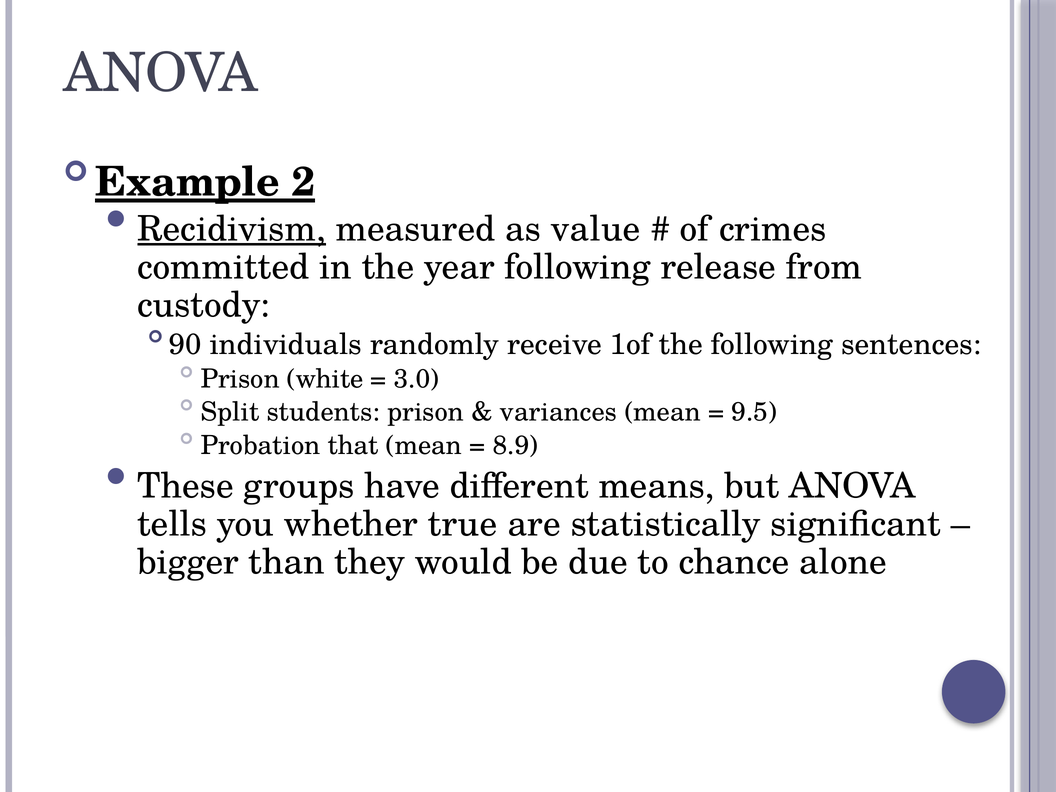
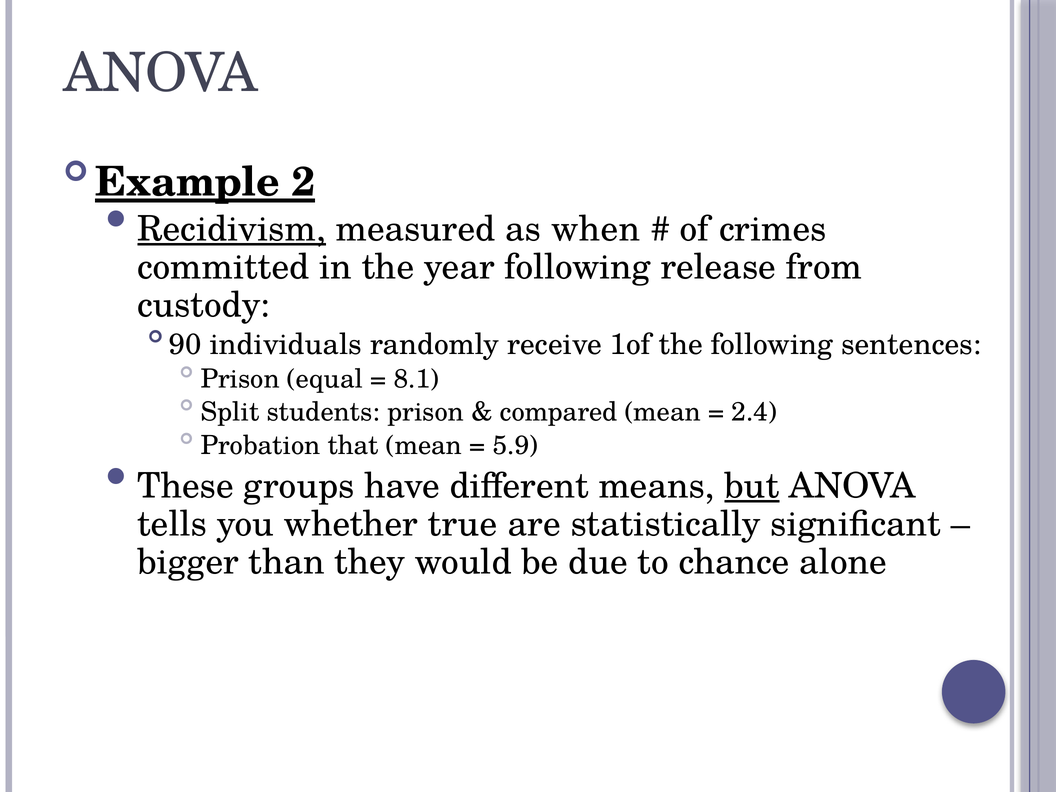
value: value -> when (596, 229)
white: white -> equal (325, 379)
3.0: 3.0 -> 8.1 (417, 379)
variances: variances -> compared (559, 412)
9.5: 9.5 -> 2.4 (754, 412)
8.9: 8.9 -> 5.9 (515, 445)
but underline: none -> present (752, 486)
